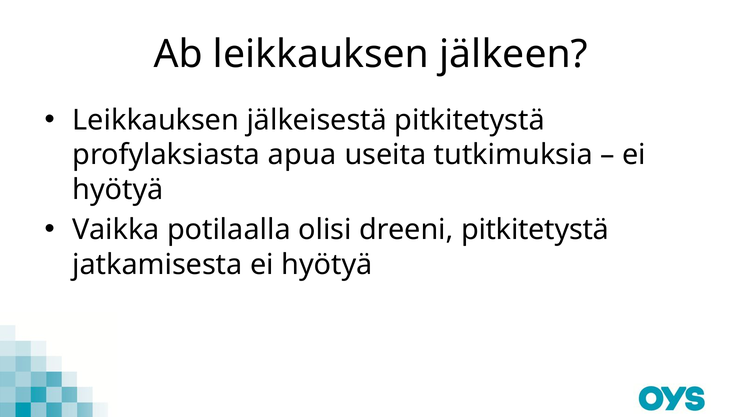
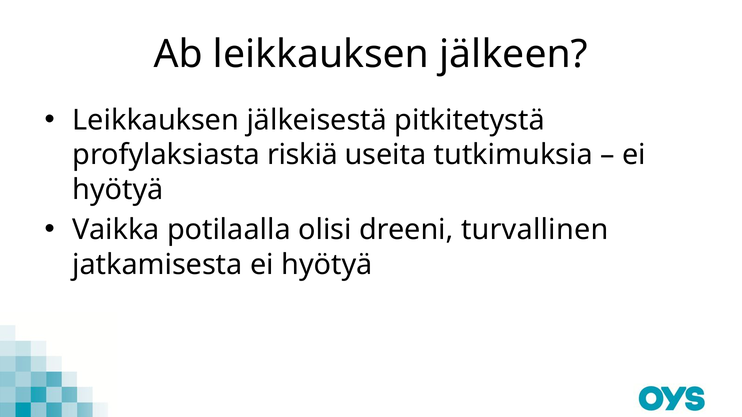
apua: apua -> riskiä (302, 155)
dreeni pitkitetystä: pitkitetystä -> turvallinen (535, 230)
